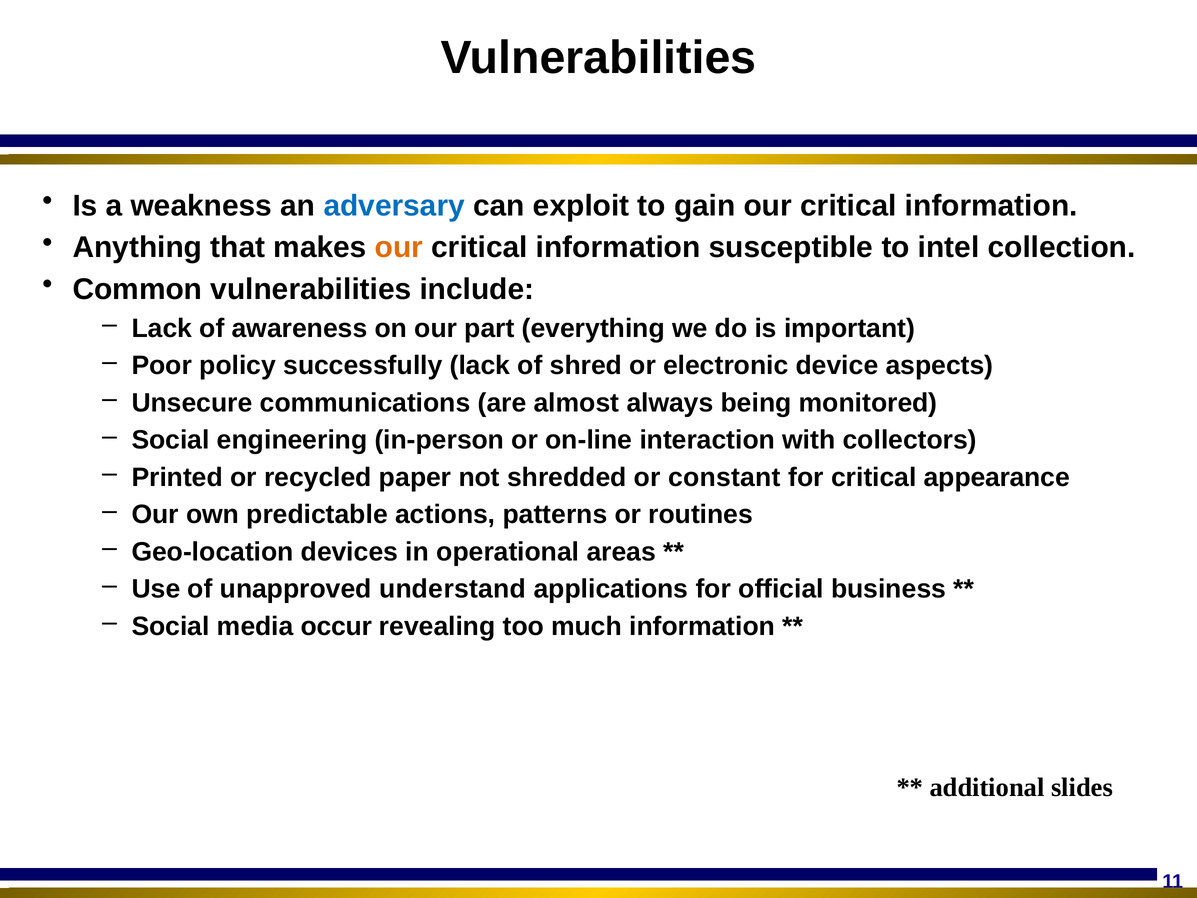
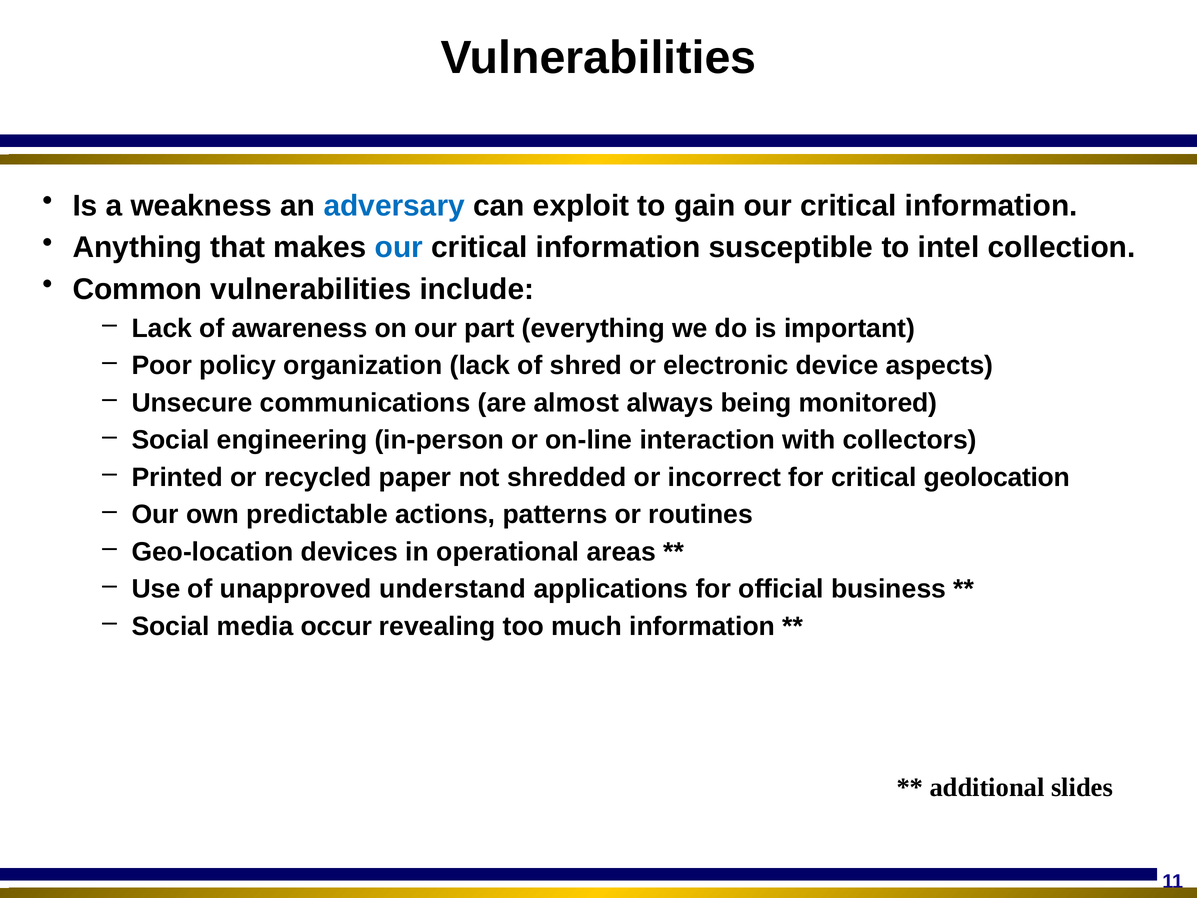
our colour: orange -> blue (399, 247)
successfully: successfully -> organization (363, 366)
constant: constant -> incorrect (724, 477)
appearance: appearance -> geolocation (997, 477)
